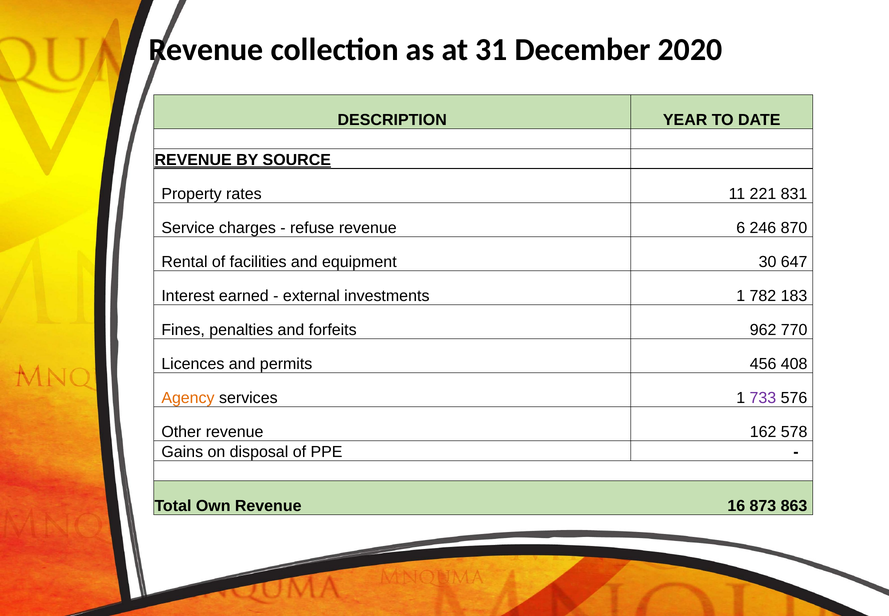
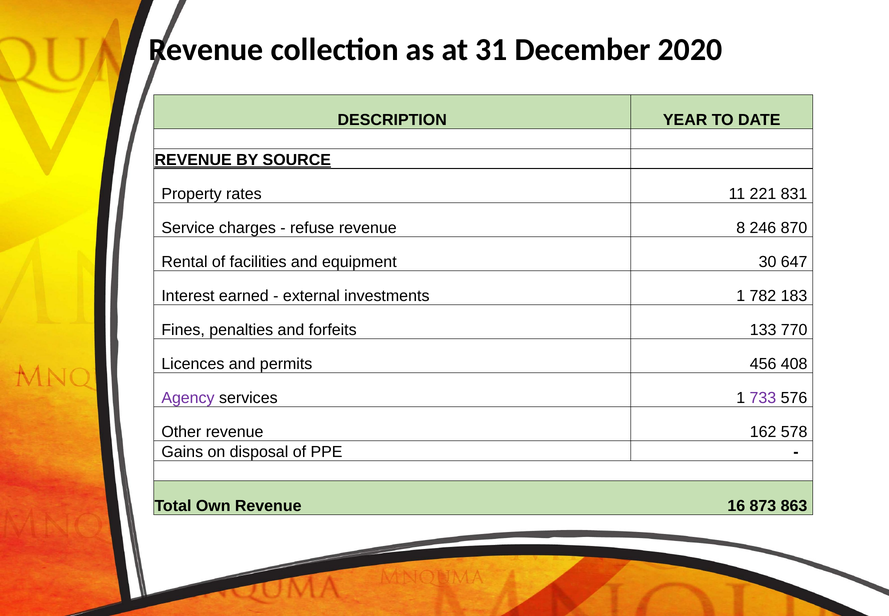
6: 6 -> 8 (741, 228)
962: 962 -> 133 (763, 330)
Agency colour: orange -> purple (188, 398)
